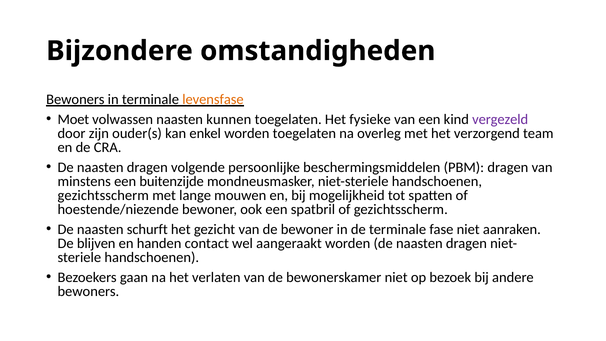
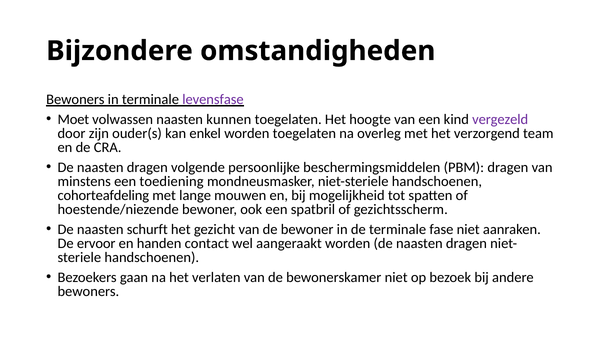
levensfase colour: orange -> purple (213, 100)
fysieke: fysieke -> hoogte (370, 119)
buitenzijde: buitenzijde -> toediening (172, 181)
gezichtsscherm: gezichtsscherm -> cohorteafdeling (103, 195)
blijven: blijven -> ervoor (96, 243)
